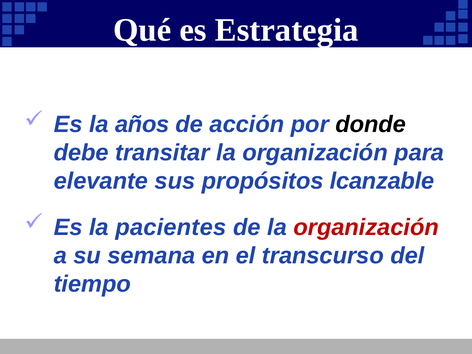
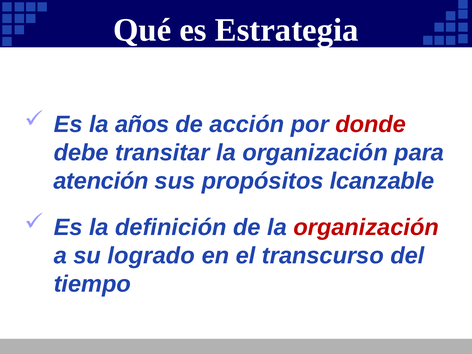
donde colour: black -> red (371, 124)
elevante: elevante -> atención (101, 181)
pacientes: pacientes -> definición (171, 227)
semana: semana -> logrado (151, 256)
